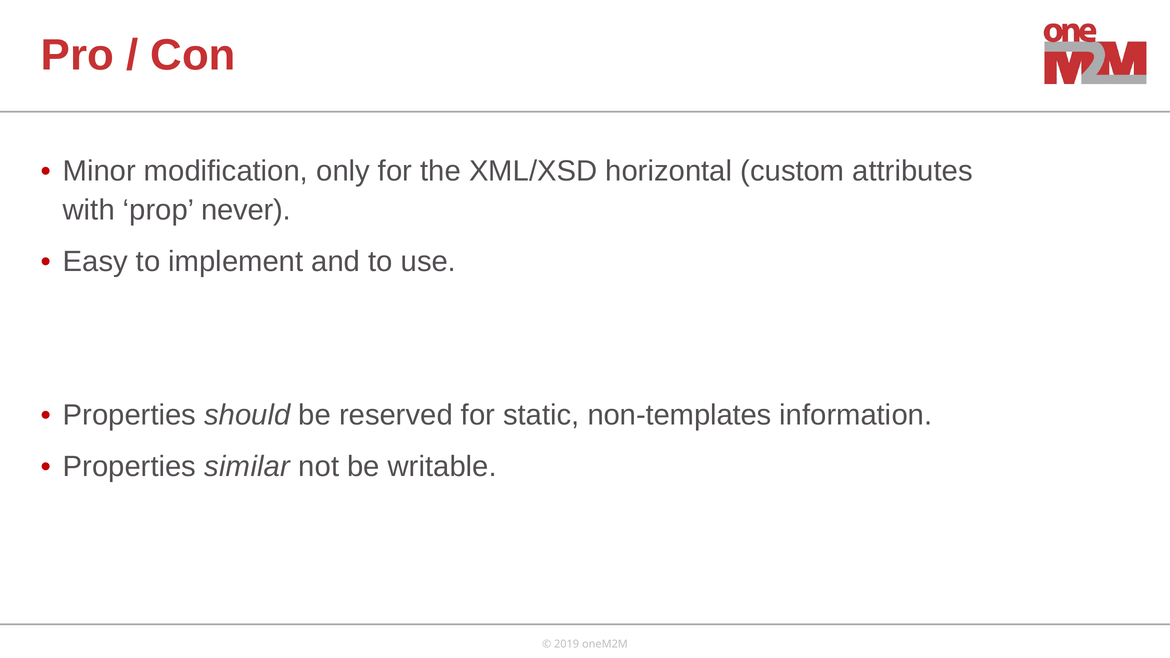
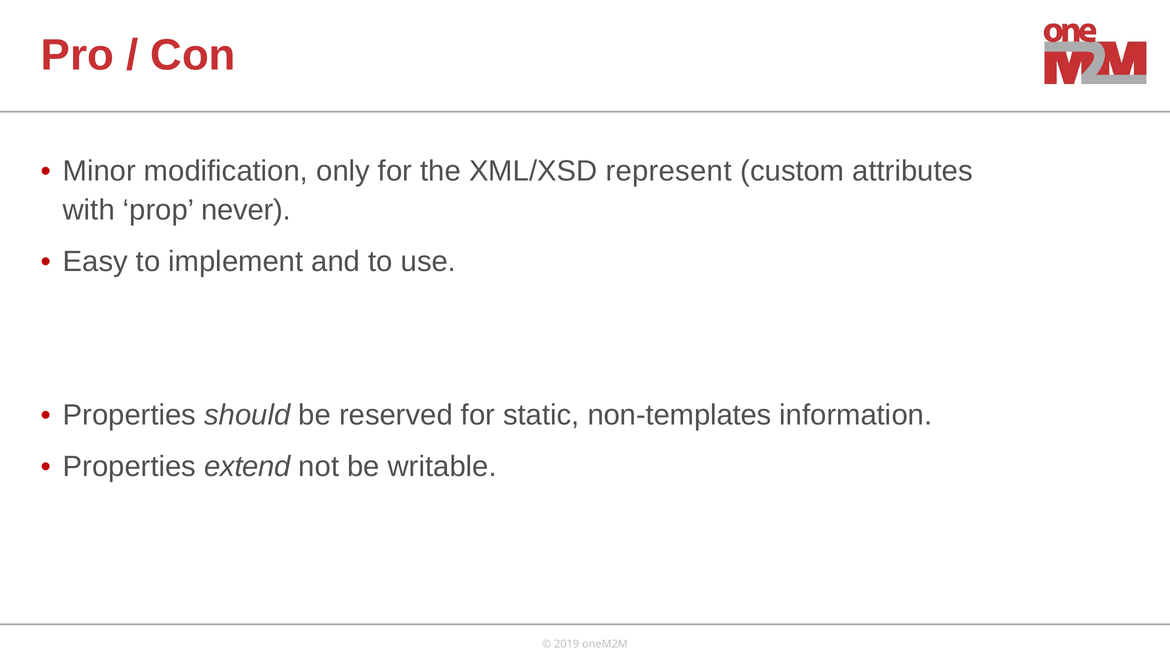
horizontal: horizontal -> represent (669, 171)
similar: similar -> extend (248, 467)
